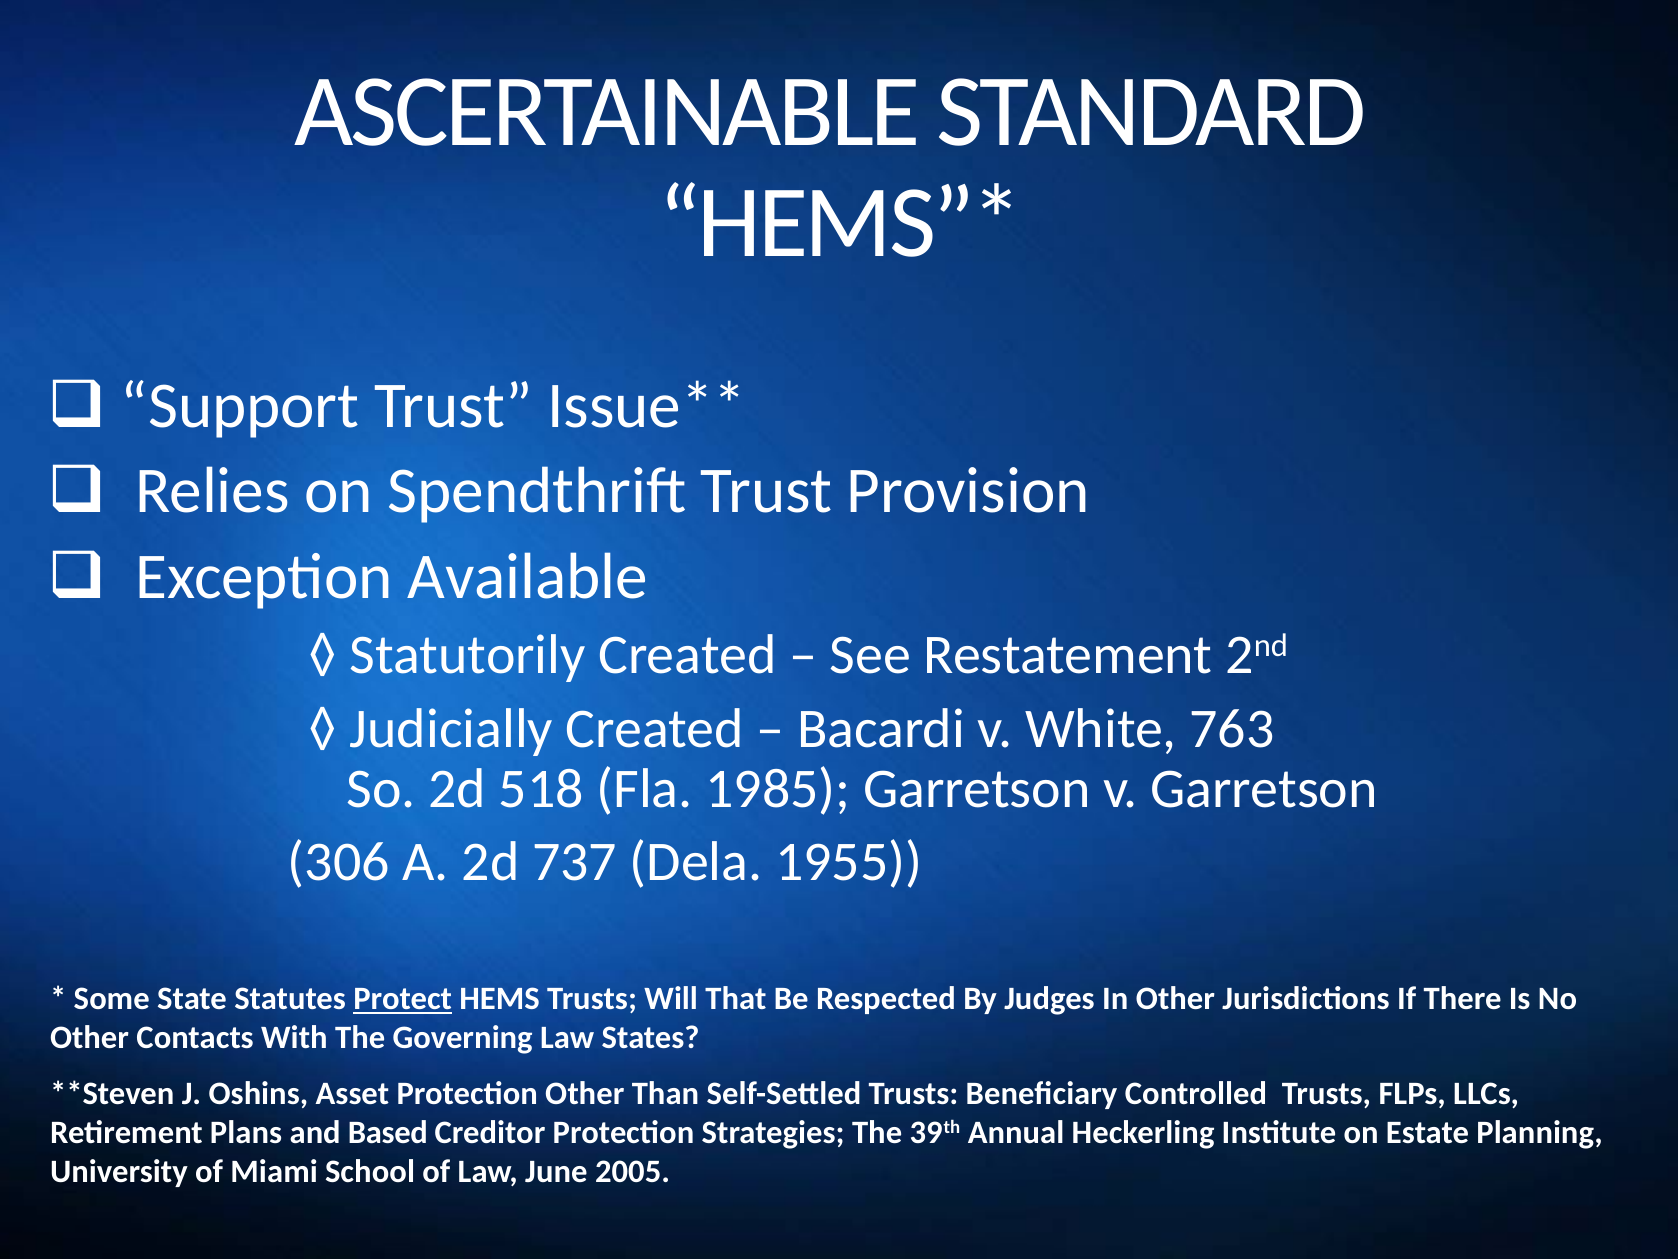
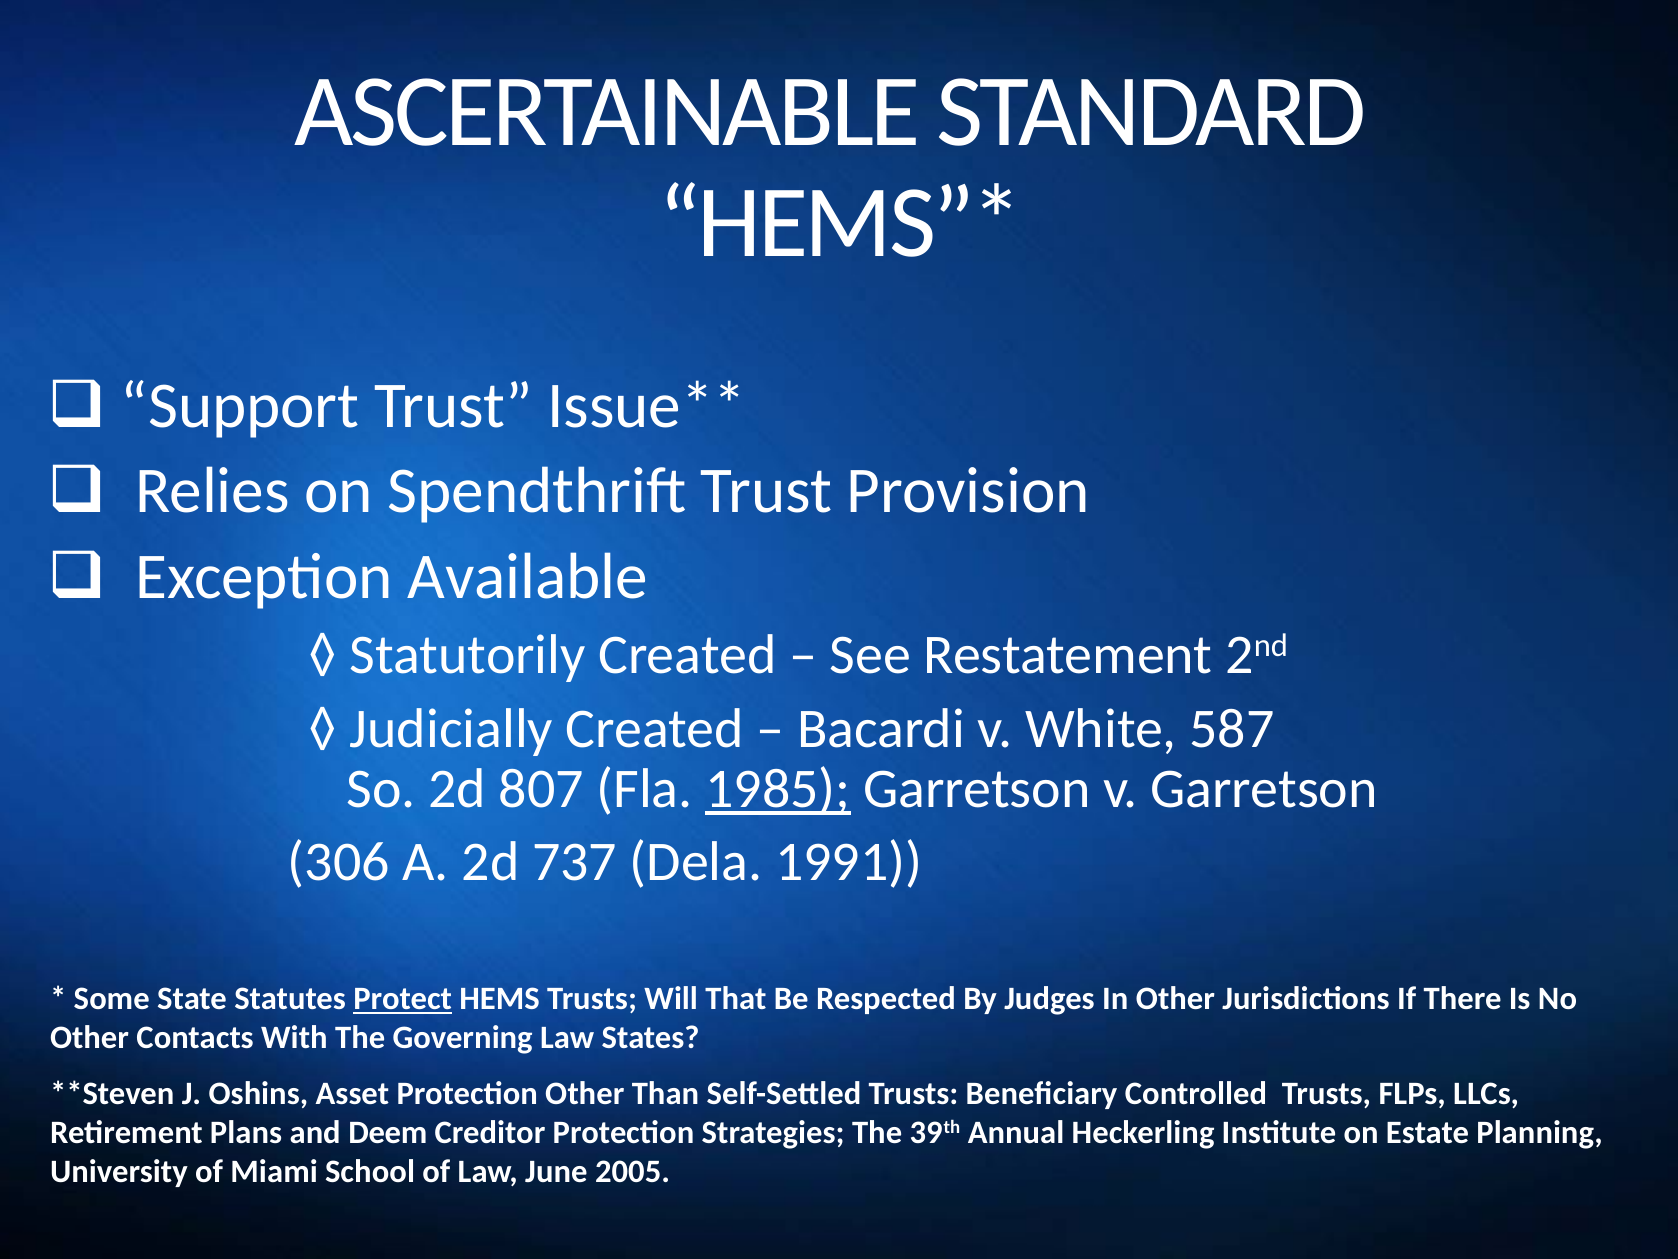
763: 763 -> 587 (1232, 728)
518: 518 -> 807 (541, 789)
1985 underline: none -> present (778, 789)
1955: 1955 -> 1991 (849, 862)
Based: Based -> Deem (388, 1132)
